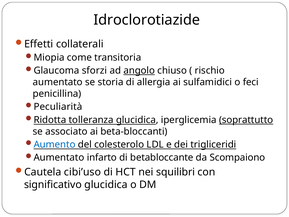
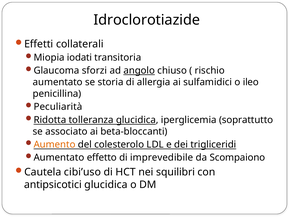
come: come -> iodati (79, 57)
feci: feci -> ileo (251, 82)
soprattutto underline: present -> none (246, 120)
Aumento colour: blue -> orange (55, 144)
infarto: infarto -> effetto (102, 157)
betabloccante: betabloccante -> imprevedibile (162, 157)
significativo: significativo -> antipsicotici (53, 184)
